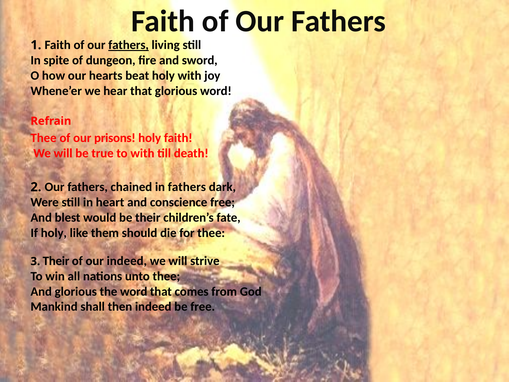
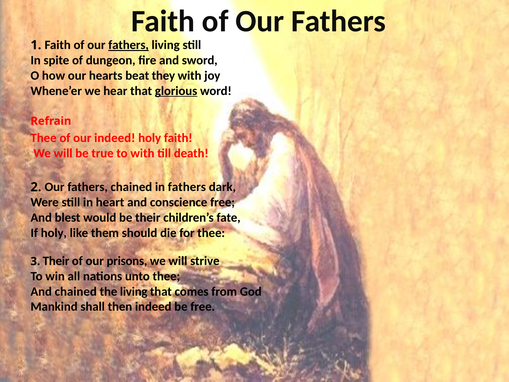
beat holy: holy -> they (163, 76)
glorious underline: none -> present (176, 91)
our prisons: prisons -> indeed (115, 138)
our indeed: indeed -> prisons (127, 261)
And glorious: glorious -> chained (76, 291)
the word: word -> living (134, 291)
